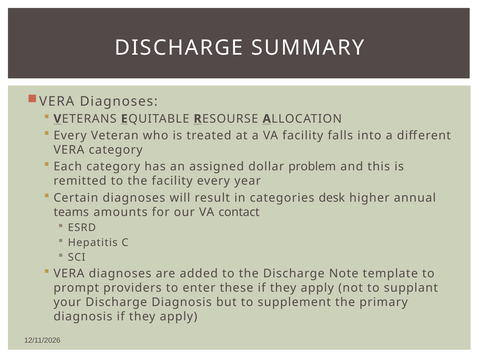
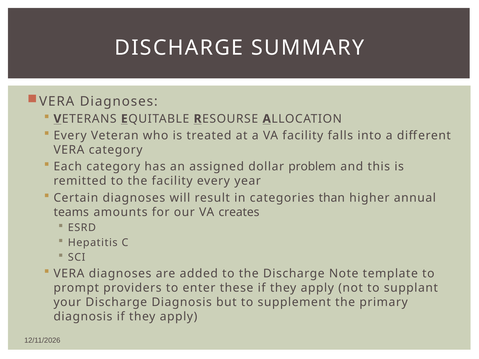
desk: desk -> than (332, 198)
contact: contact -> creates (239, 212)
